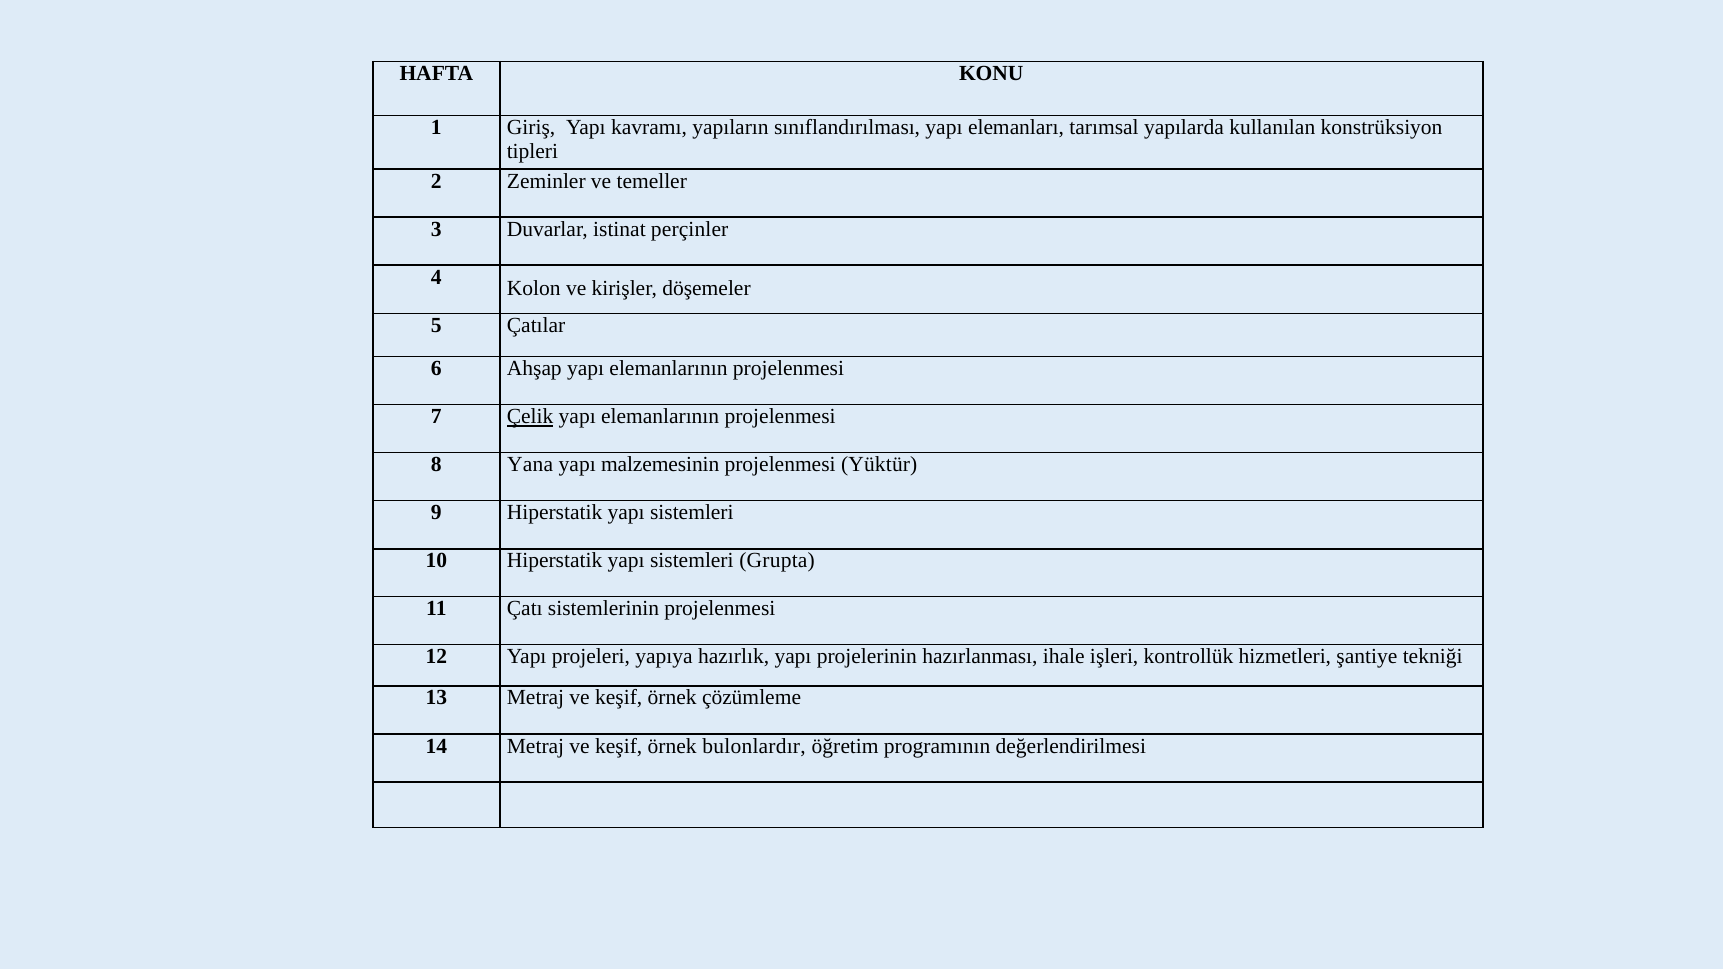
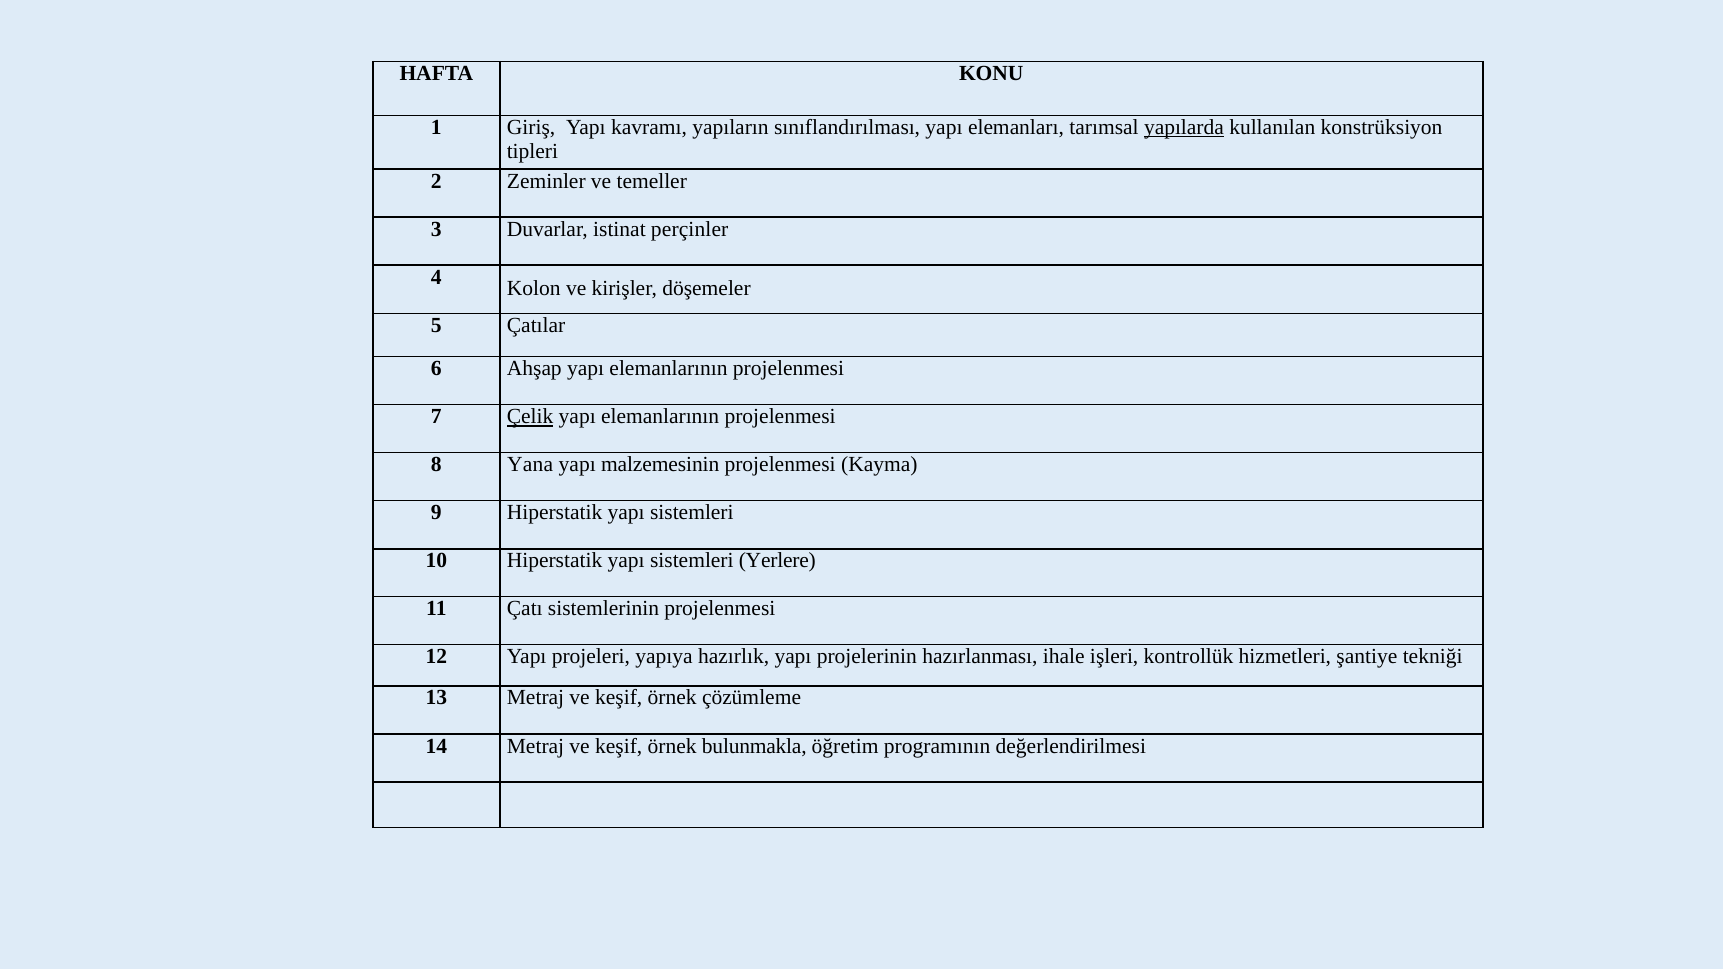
yapılarda underline: none -> present (1184, 127)
Yüktür: Yüktür -> Kayma (879, 465)
Grupta: Grupta -> Yerlere (777, 561)
bulonlardır: bulonlardır -> bulunmakla (754, 746)
